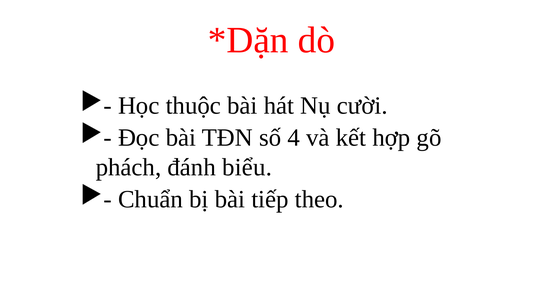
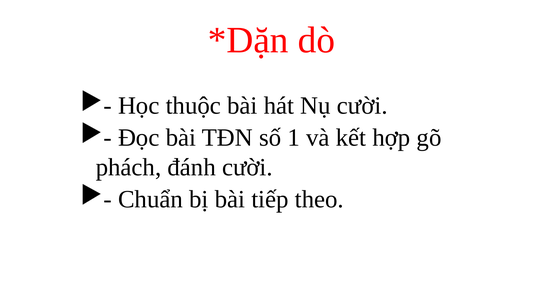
4: 4 -> 1 (294, 138)
đánh biểu: biểu -> cười (247, 168)
